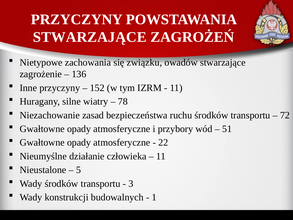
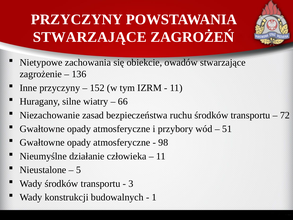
związku: związku -> obiekcie (144, 62)
78: 78 -> 66 (123, 101)
22: 22 -> 98 (163, 142)
